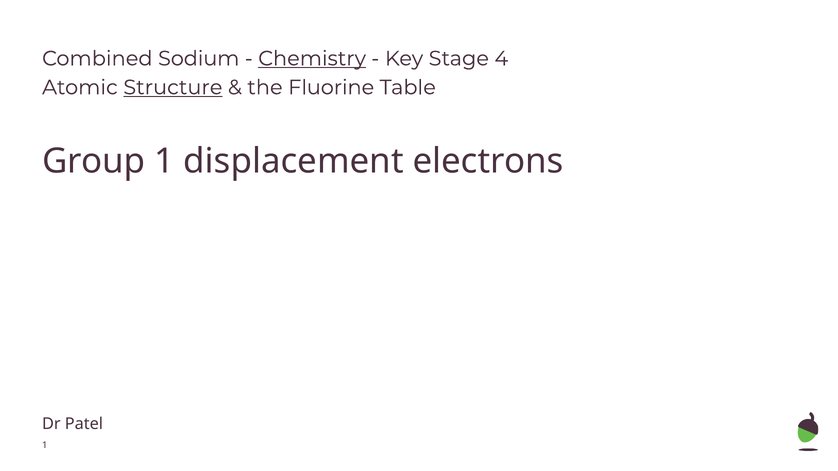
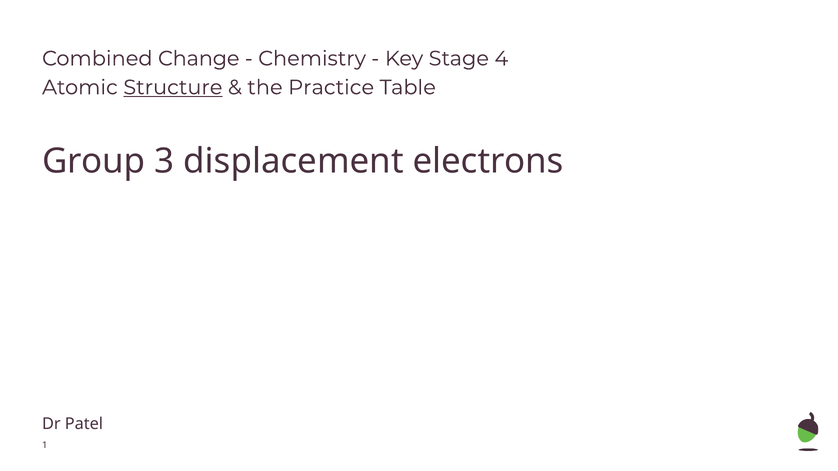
Sodium: Sodium -> Change (199, 59)
Chemistry underline: present -> none (312, 59)
Fluorine: Fluorine -> Practice (331, 87)
Group 1: 1 -> 3 (164, 161)
